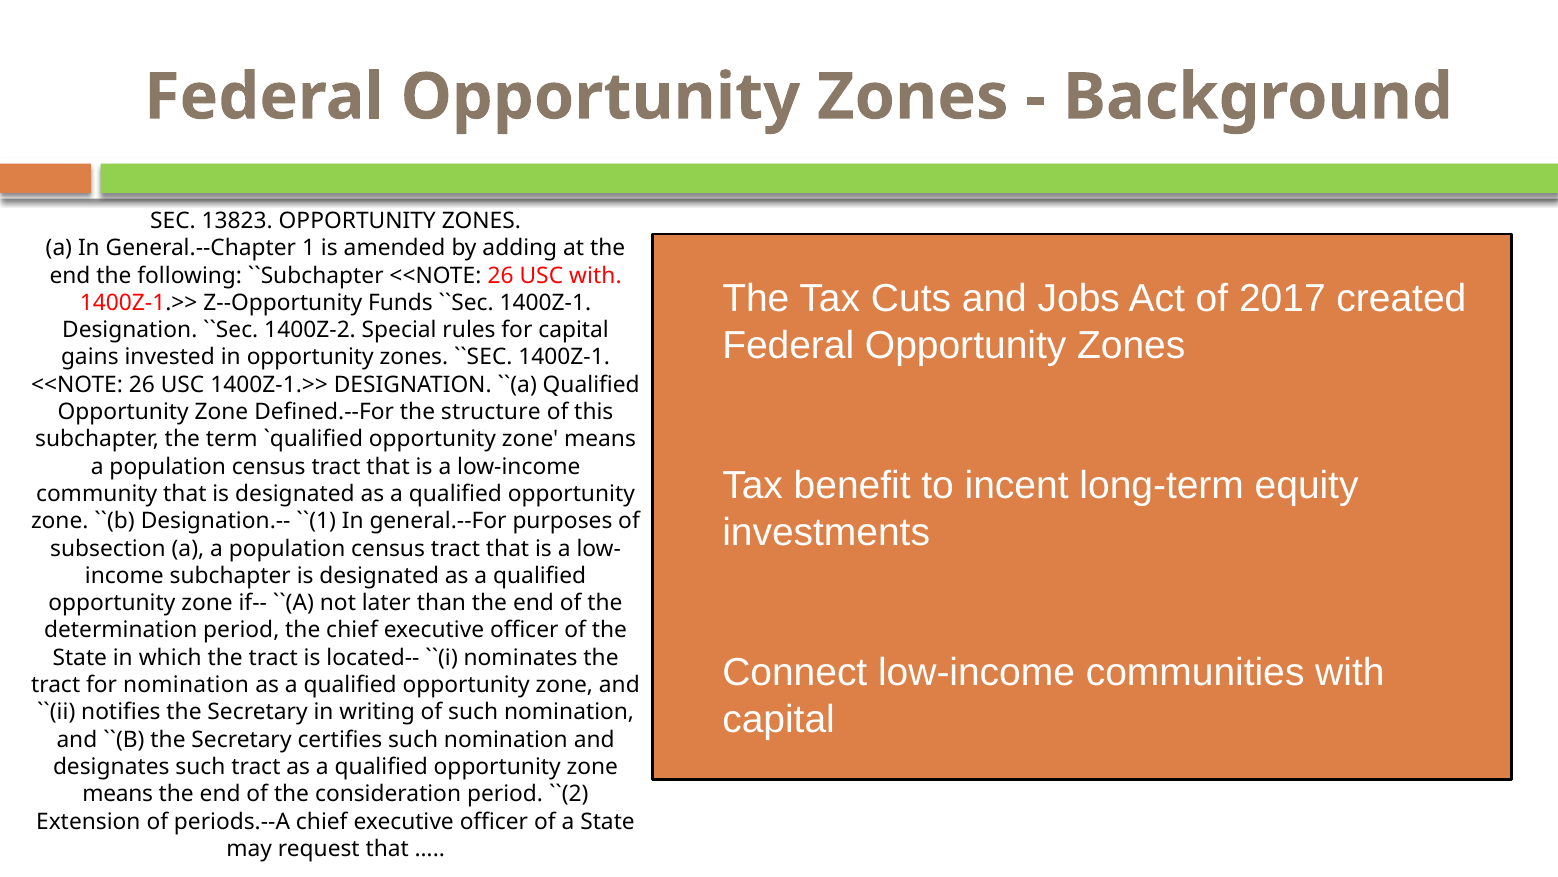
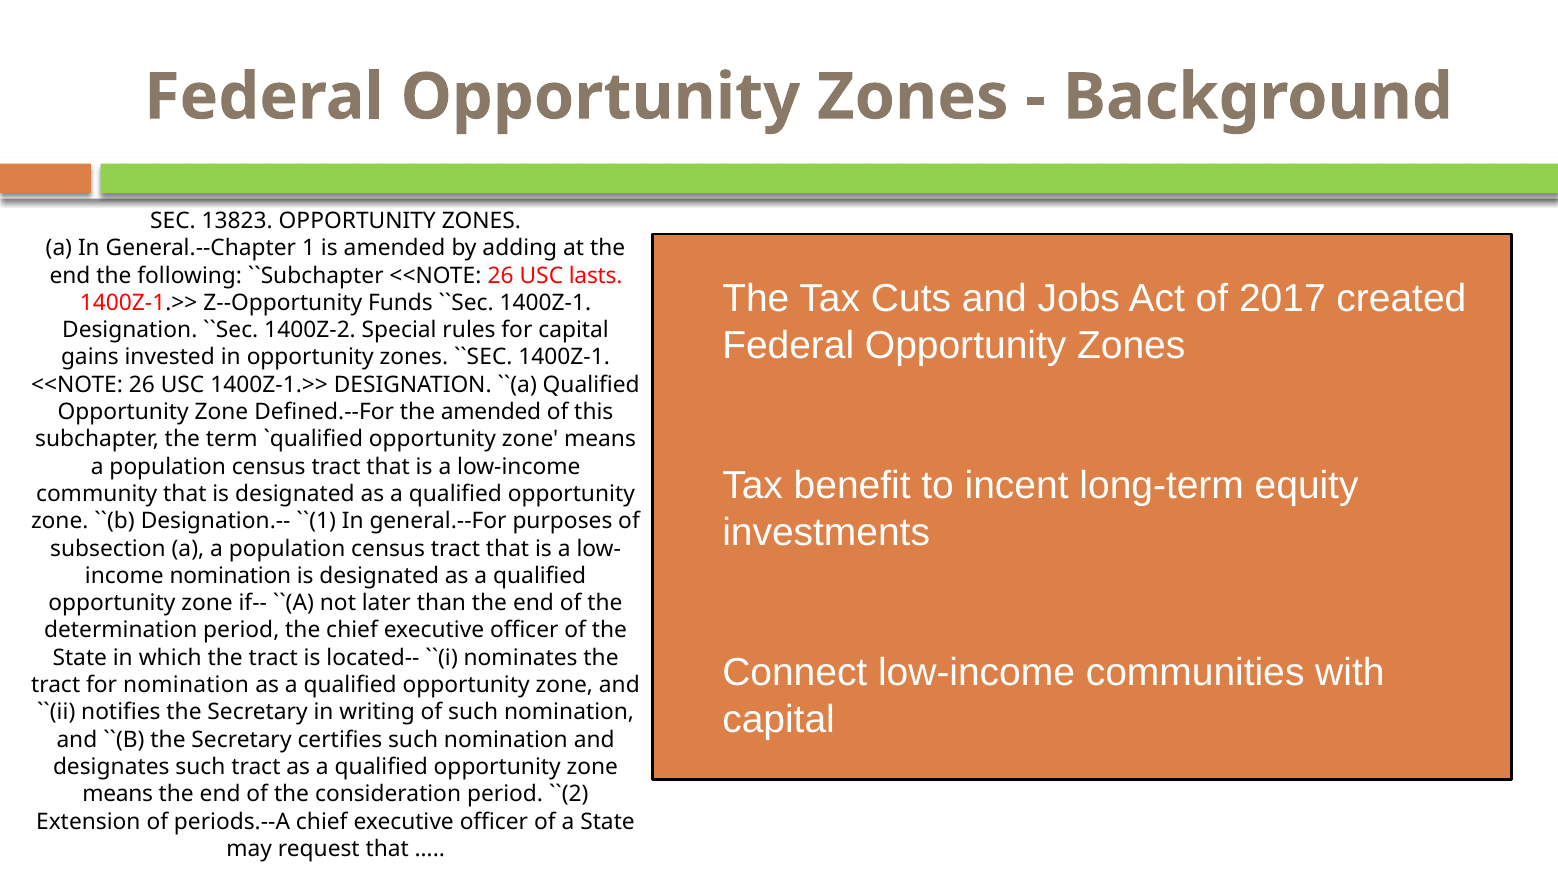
USC with: with -> lasts (596, 275)
the structure: structure -> amended (491, 412)
subchapter: subchapter -> nomination (230, 576)
